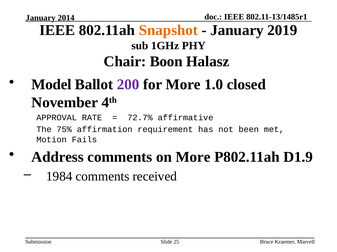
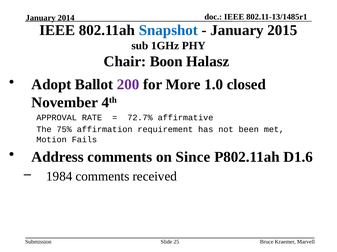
Snapshot colour: orange -> blue (168, 30)
2019: 2019 -> 2015 (282, 30)
Model: Model -> Adopt (51, 85)
on More: More -> Since (193, 157)
D1.9: D1.9 -> D1.6 (298, 157)
